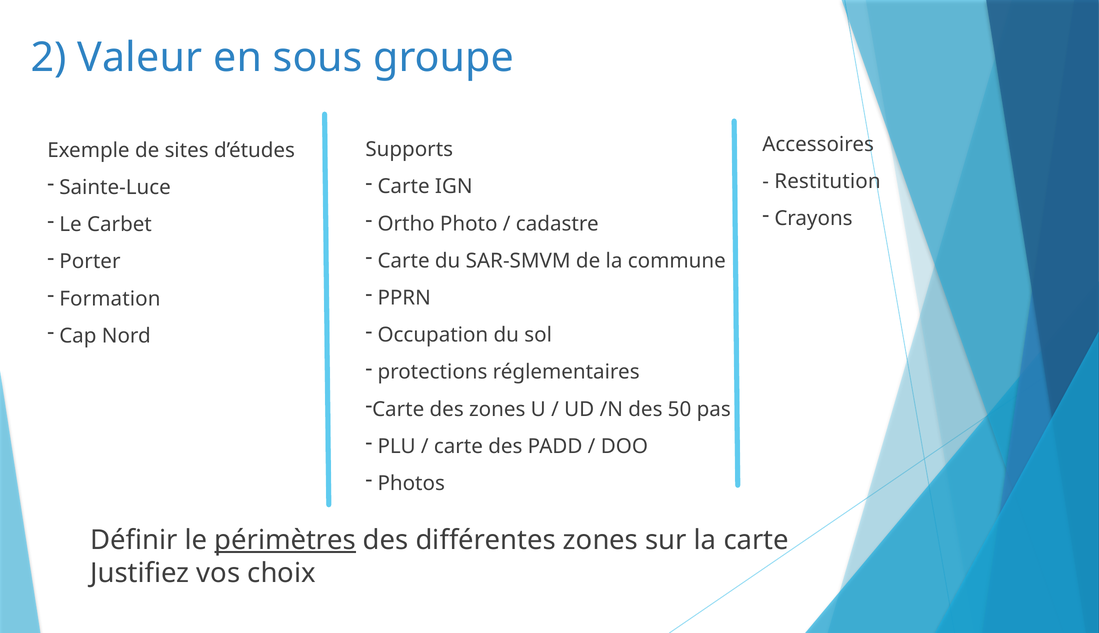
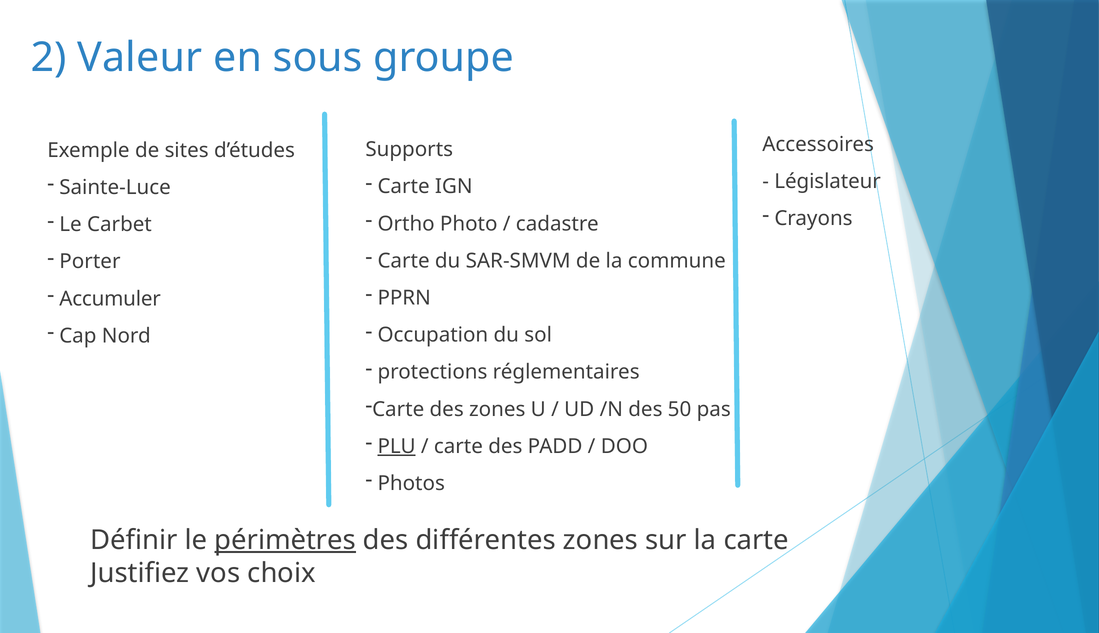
Restitution: Restitution -> Législateur (828, 182)
Formation: Formation -> Accumuler (110, 299)
PLU underline: none -> present (397, 446)
